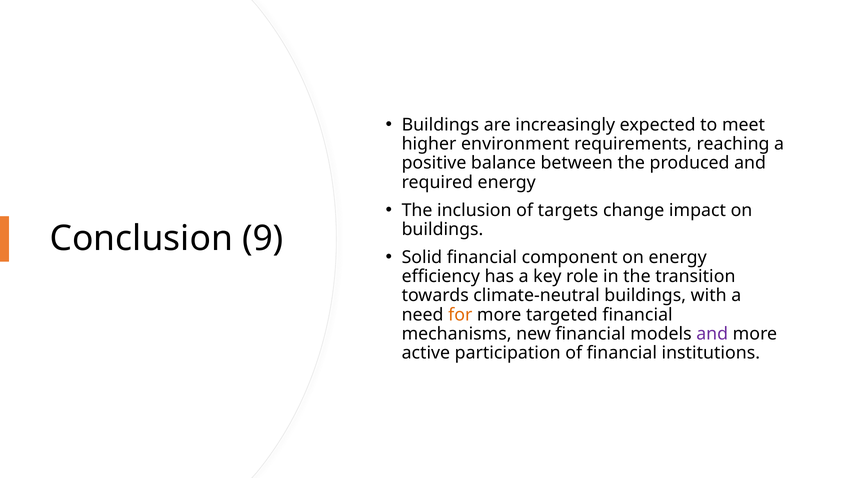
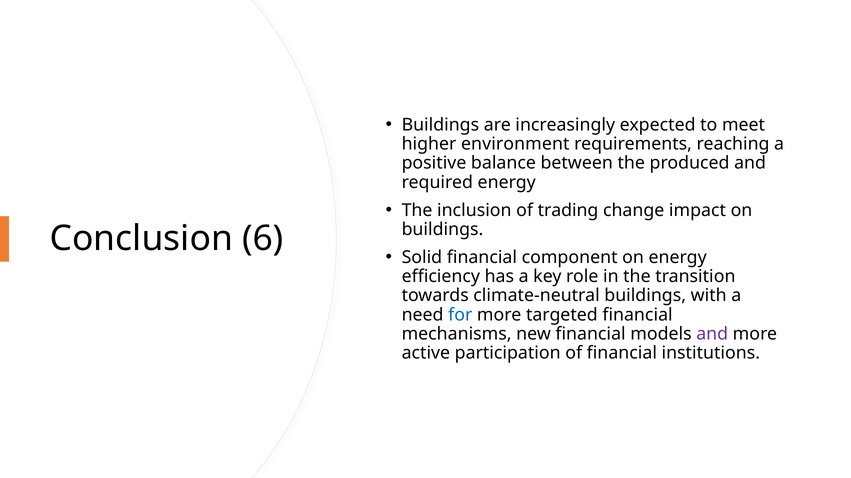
targets: targets -> trading (568, 210)
9: 9 -> 6 (263, 239)
for colour: orange -> blue (460, 315)
